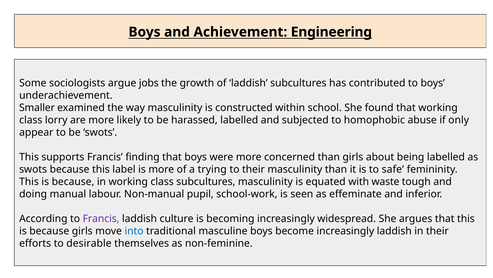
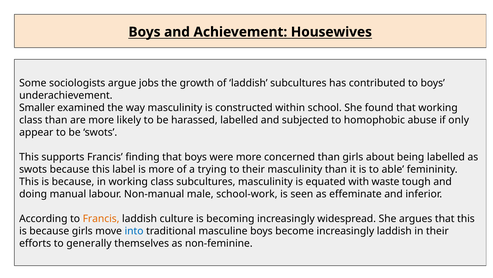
Engineering: Engineering -> Housewives (331, 32)
class lorry: lorry -> than (56, 120)
safe: safe -> able (393, 169)
pupil: pupil -> male (200, 194)
Francis colour: purple -> orange (101, 218)
desirable: desirable -> generally (89, 243)
